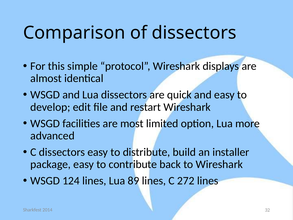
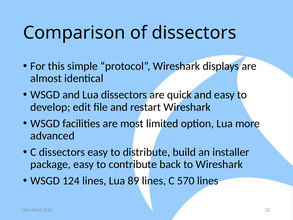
272: 272 -> 570 (186, 181)
